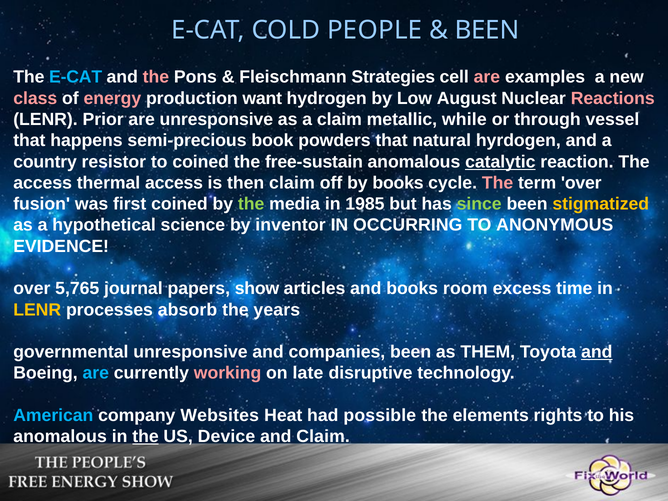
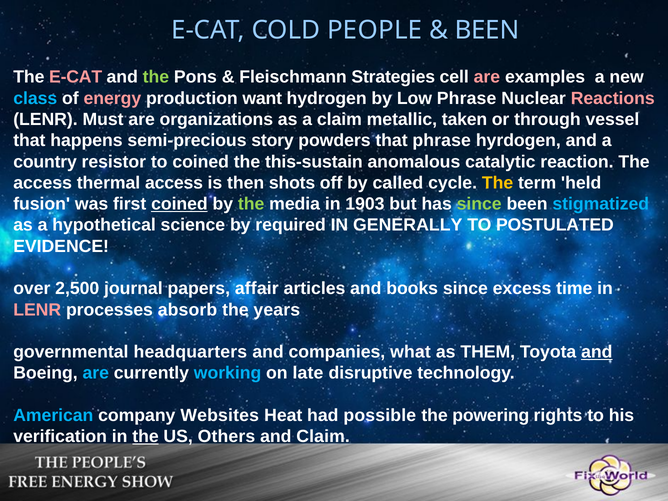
E-CAT colour: light blue -> pink (76, 77)
the colour: pink -> light green (156, 77)
class colour: pink -> light blue (35, 98)
Low August: August -> Phrase (467, 98)
Prior: Prior -> Must (103, 119)
are unresponsive: unresponsive -> organizations (216, 119)
while: while -> taken (465, 119)
book: book -> story (273, 141)
that natural: natural -> phrase (442, 141)
free-sustain: free-sustain -> this-sustain (314, 162)
catalytic underline: present -> none (500, 162)
then claim: claim -> shots (292, 183)
by books: books -> called (398, 183)
The colour: pink -> yellow (498, 183)
term over: over -> held (581, 183)
coined underline: none -> present (179, 204)
1985: 1985 -> 1903 (365, 204)
stigmatized colour: yellow -> light blue (601, 204)
inventor: inventor -> required (291, 225)
OCCURRING: OCCURRING -> GENERALLY (408, 225)
ANONYMOUS: ANONYMOUS -> POSTULATED (555, 225)
5,765: 5,765 -> 2,500 (77, 289)
show: show -> affair (257, 289)
books room: room -> since (465, 289)
LENR colour: yellow -> pink (37, 310)
governmental unresponsive: unresponsive -> headquarters (190, 352)
companies been: been -> what (410, 352)
working colour: pink -> light blue (228, 373)
elements: elements -> powering (491, 415)
anomalous: anomalous -> verification (60, 437)
Device: Device -> Others (226, 437)
